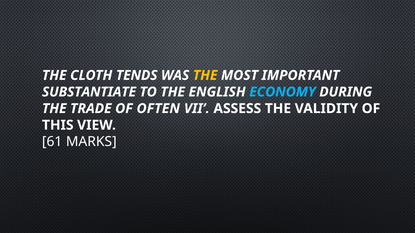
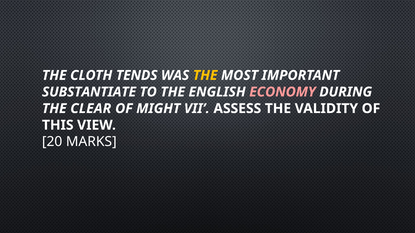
ECONOMY colour: light blue -> pink (282, 92)
TRADE: TRADE -> CLEAR (91, 109)
OFTEN: OFTEN -> MIGHT (158, 109)
61: 61 -> 20 (52, 142)
